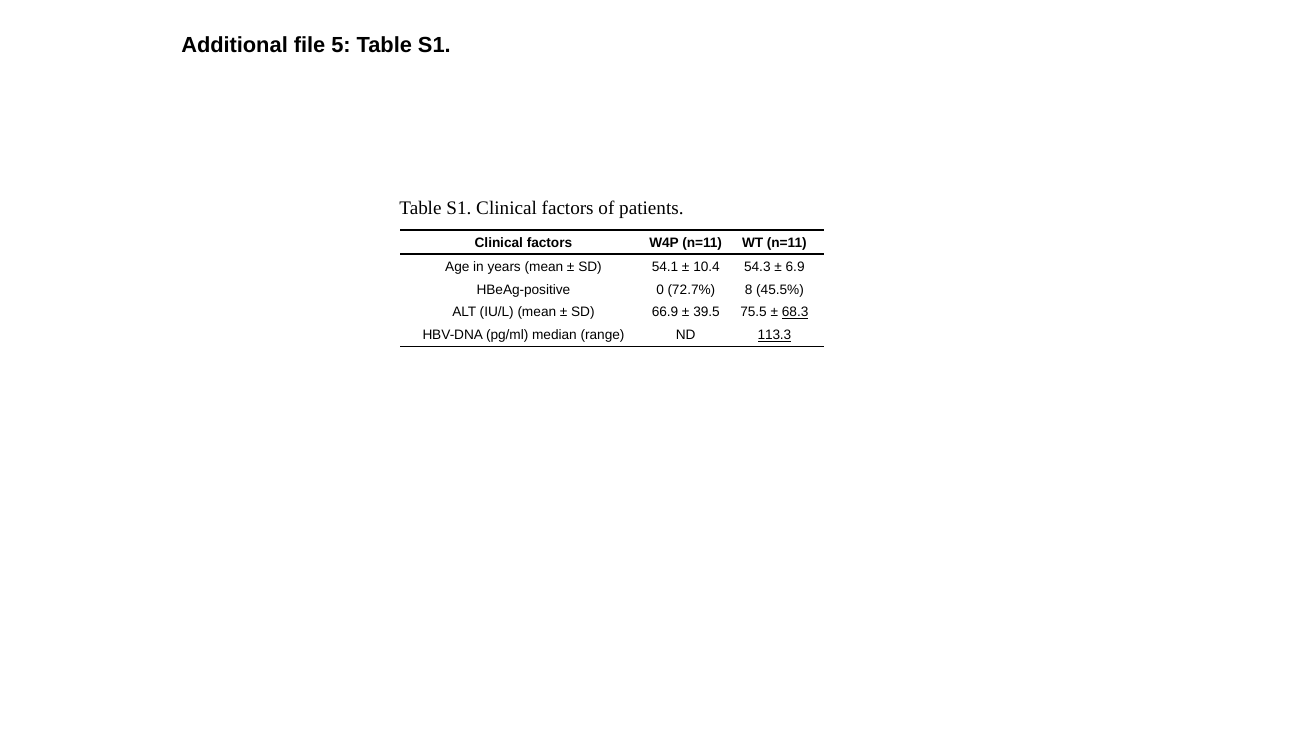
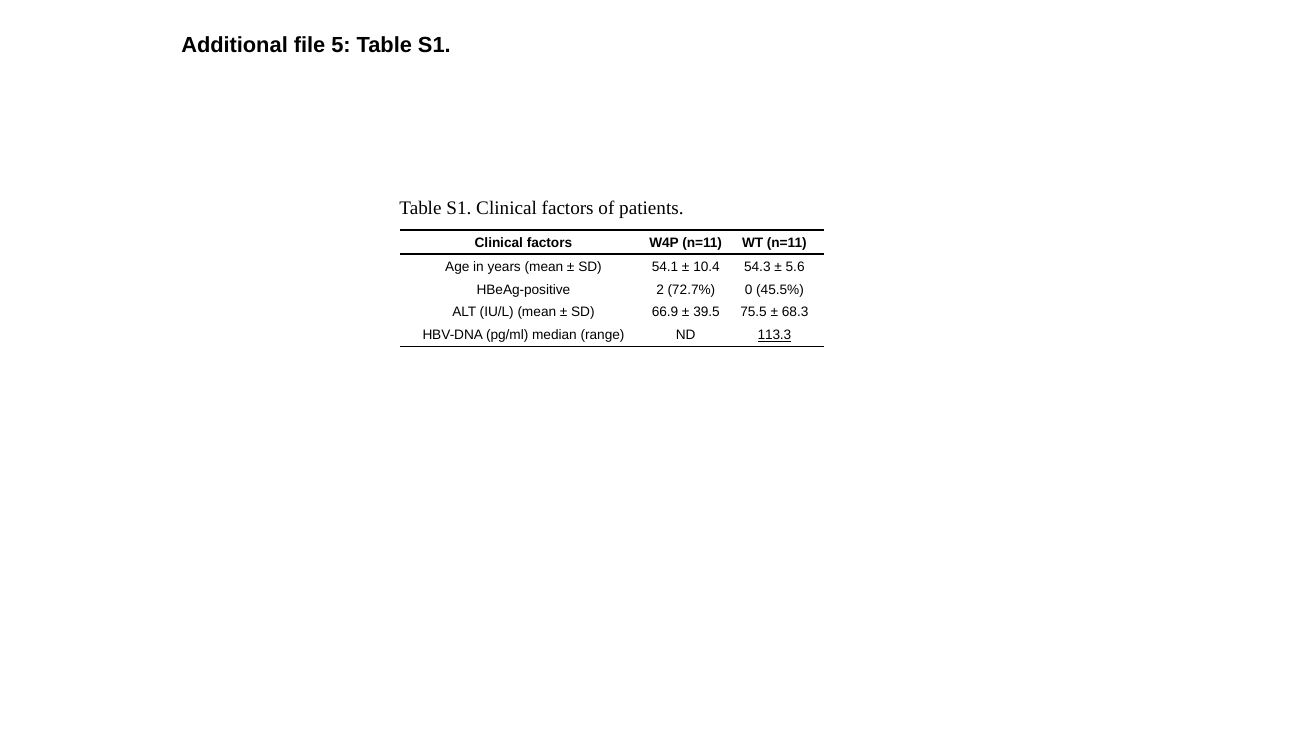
6.9: 6.9 -> 5.6 (795, 267)
0: 0 -> 2 (660, 290)
8: 8 -> 0 (749, 290)
68.3 underline: present -> none (795, 312)
